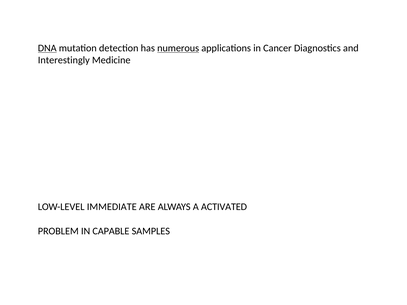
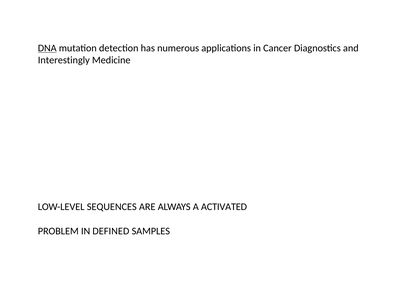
numerous underline: present -> none (178, 48)
IMMEDIATE: IMMEDIATE -> SEQUENCES (112, 207)
CAPABLE: CAPABLE -> DEFINED (111, 231)
